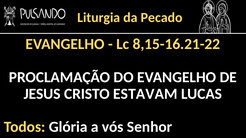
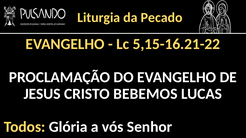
8,15-16.21-22: 8,15-16.21-22 -> 5,15-16.21-22 (176, 44)
ESTAVAM: ESTAVAM -> BEBEMOS (145, 94)
